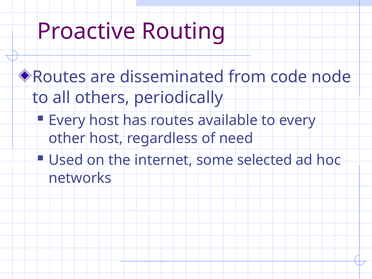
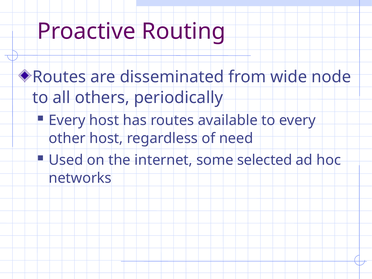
code: code -> wide (289, 77)
